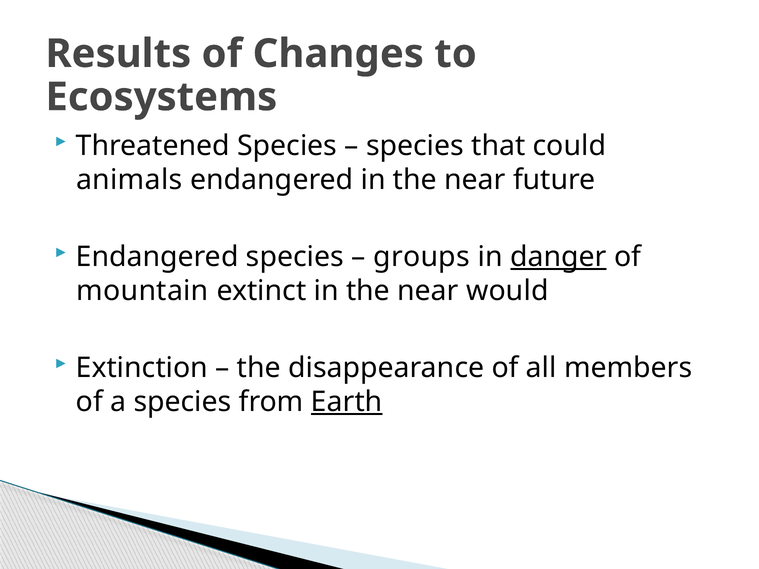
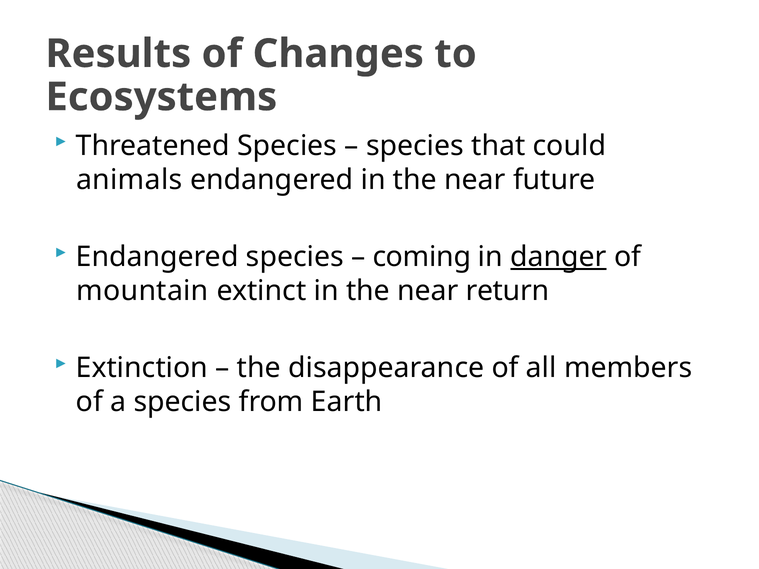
groups: groups -> coming (422, 257)
would: would -> return (508, 291)
Earth underline: present -> none (347, 402)
